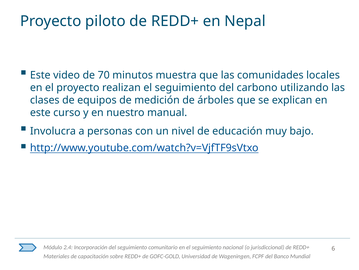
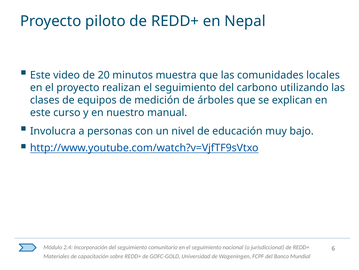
70: 70 -> 20 (104, 75)
